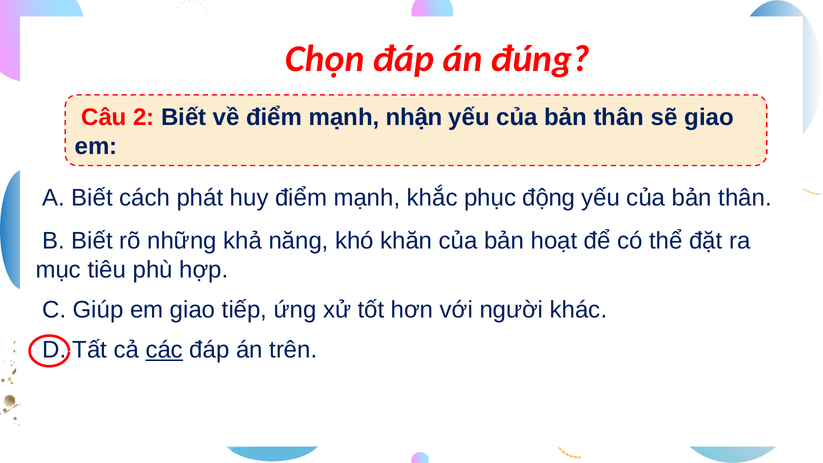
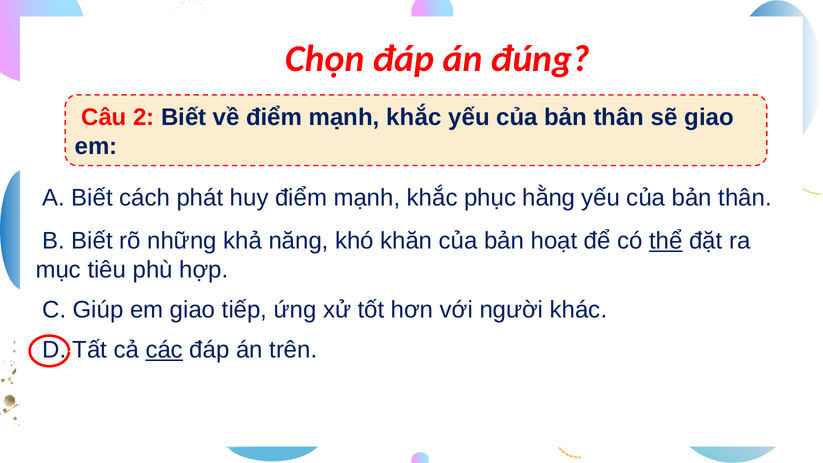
về điểm mạnh nhận: nhận -> khắc (414, 117)
động: động -> hằng (549, 198)
thể underline: none -> present (666, 241)
